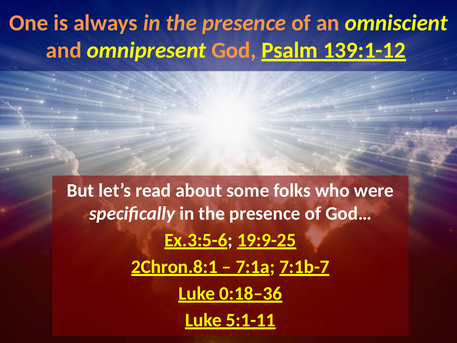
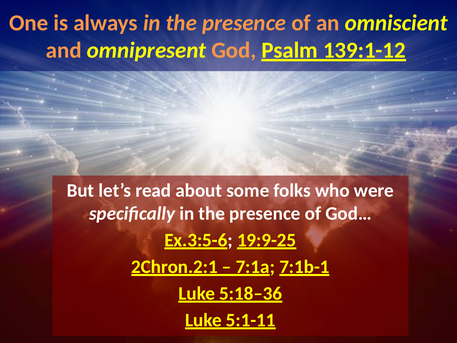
2Chron.8:1: 2Chron.8:1 -> 2Chron.2:1 (174, 267)
7:1b-7: 7:1b-7 -> 7:1b-1 (304, 267)
0:18–36: 0:18–36 -> 5:18–36 (251, 293)
